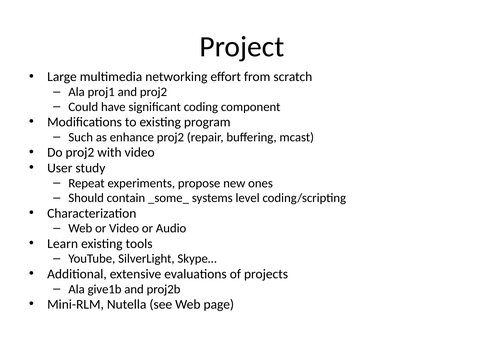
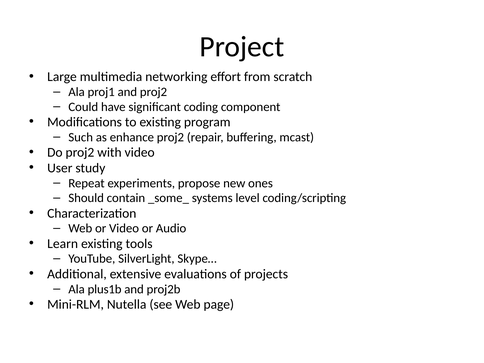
give1b: give1b -> plus1b (105, 289)
